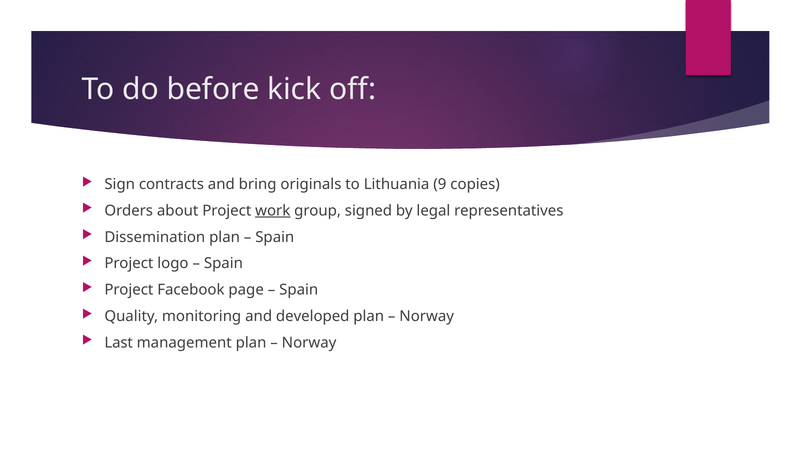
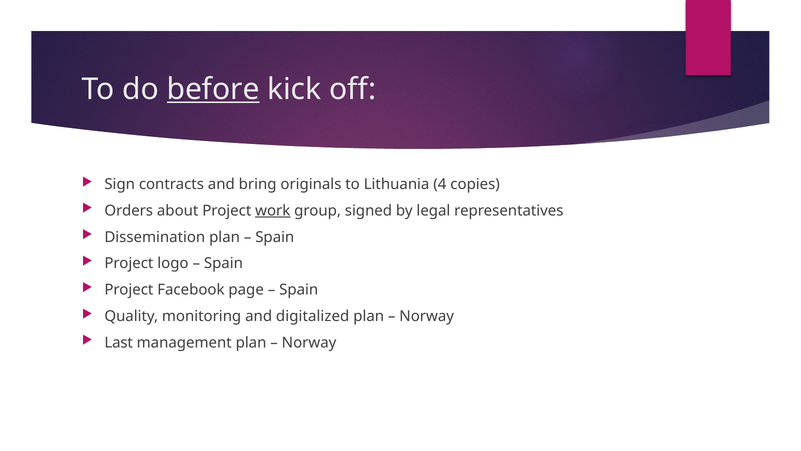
before underline: none -> present (213, 89)
9: 9 -> 4 (440, 184)
developed: developed -> digitalized (313, 316)
